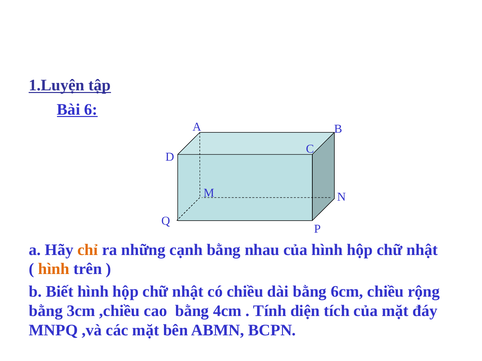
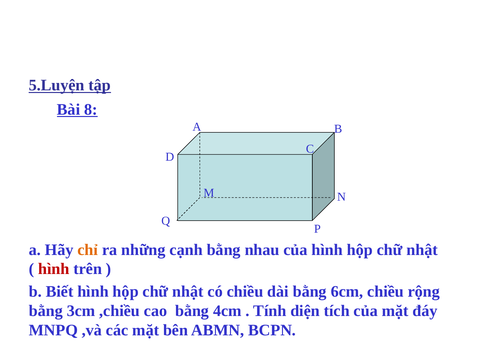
1.Luyện: 1.Luyện -> 5.Luyện (57, 85)
6: 6 -> 8 (91, 110)
hình colour: orange -> red (54, 269)
